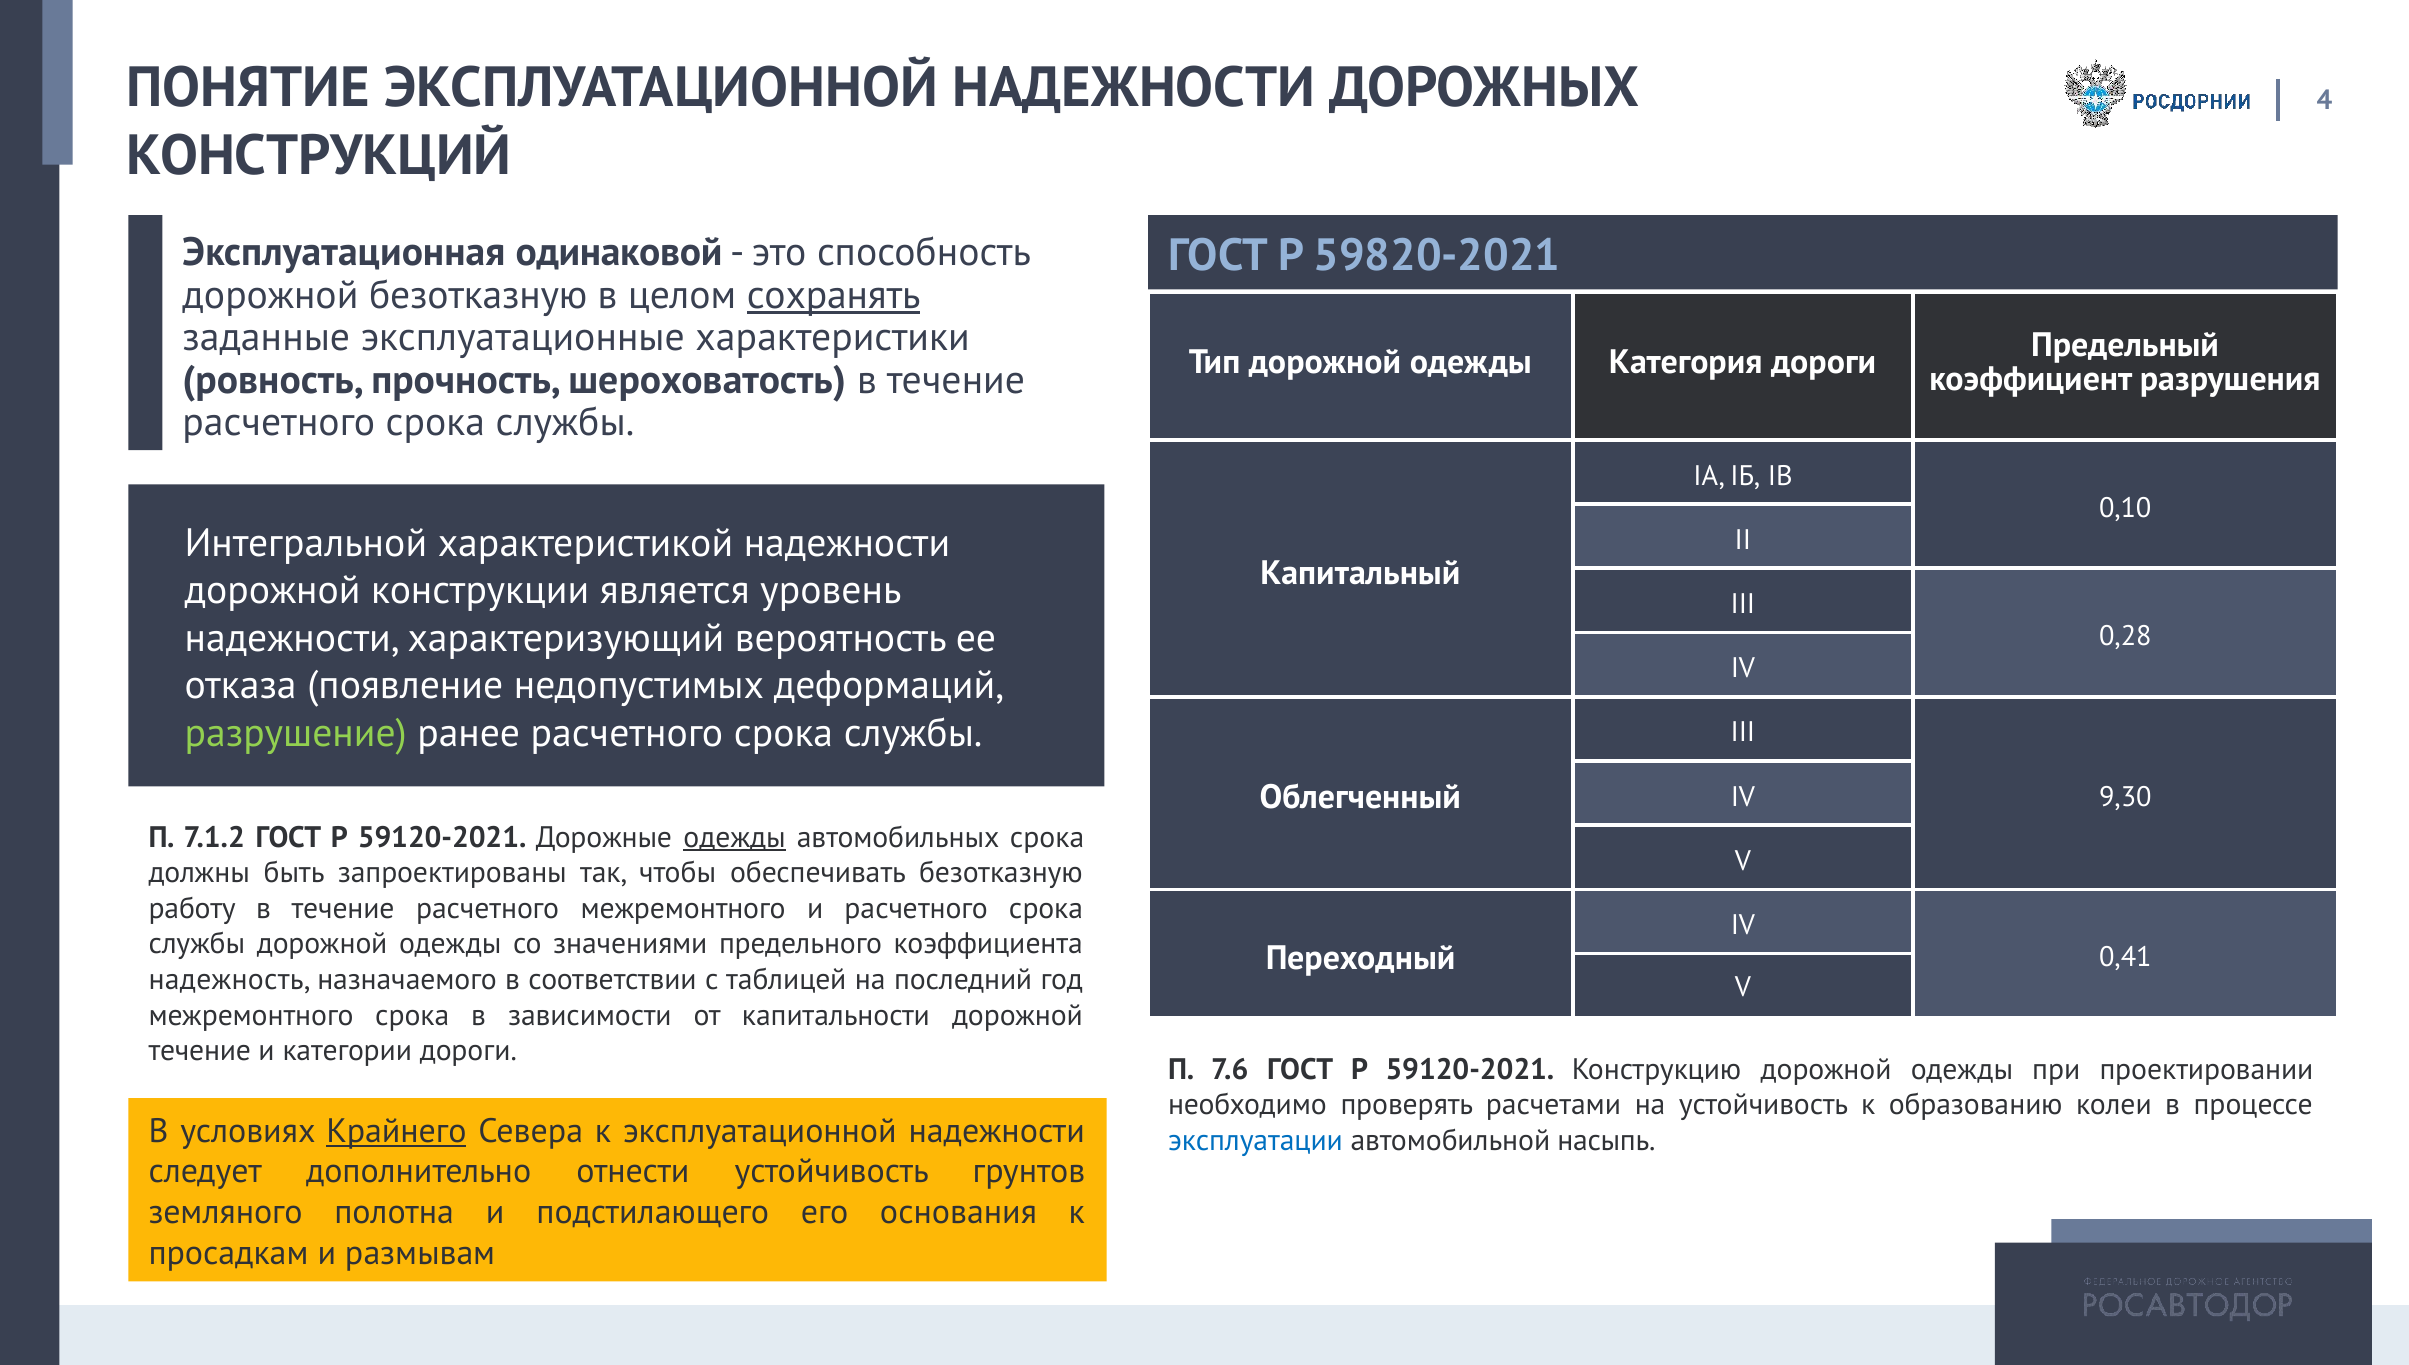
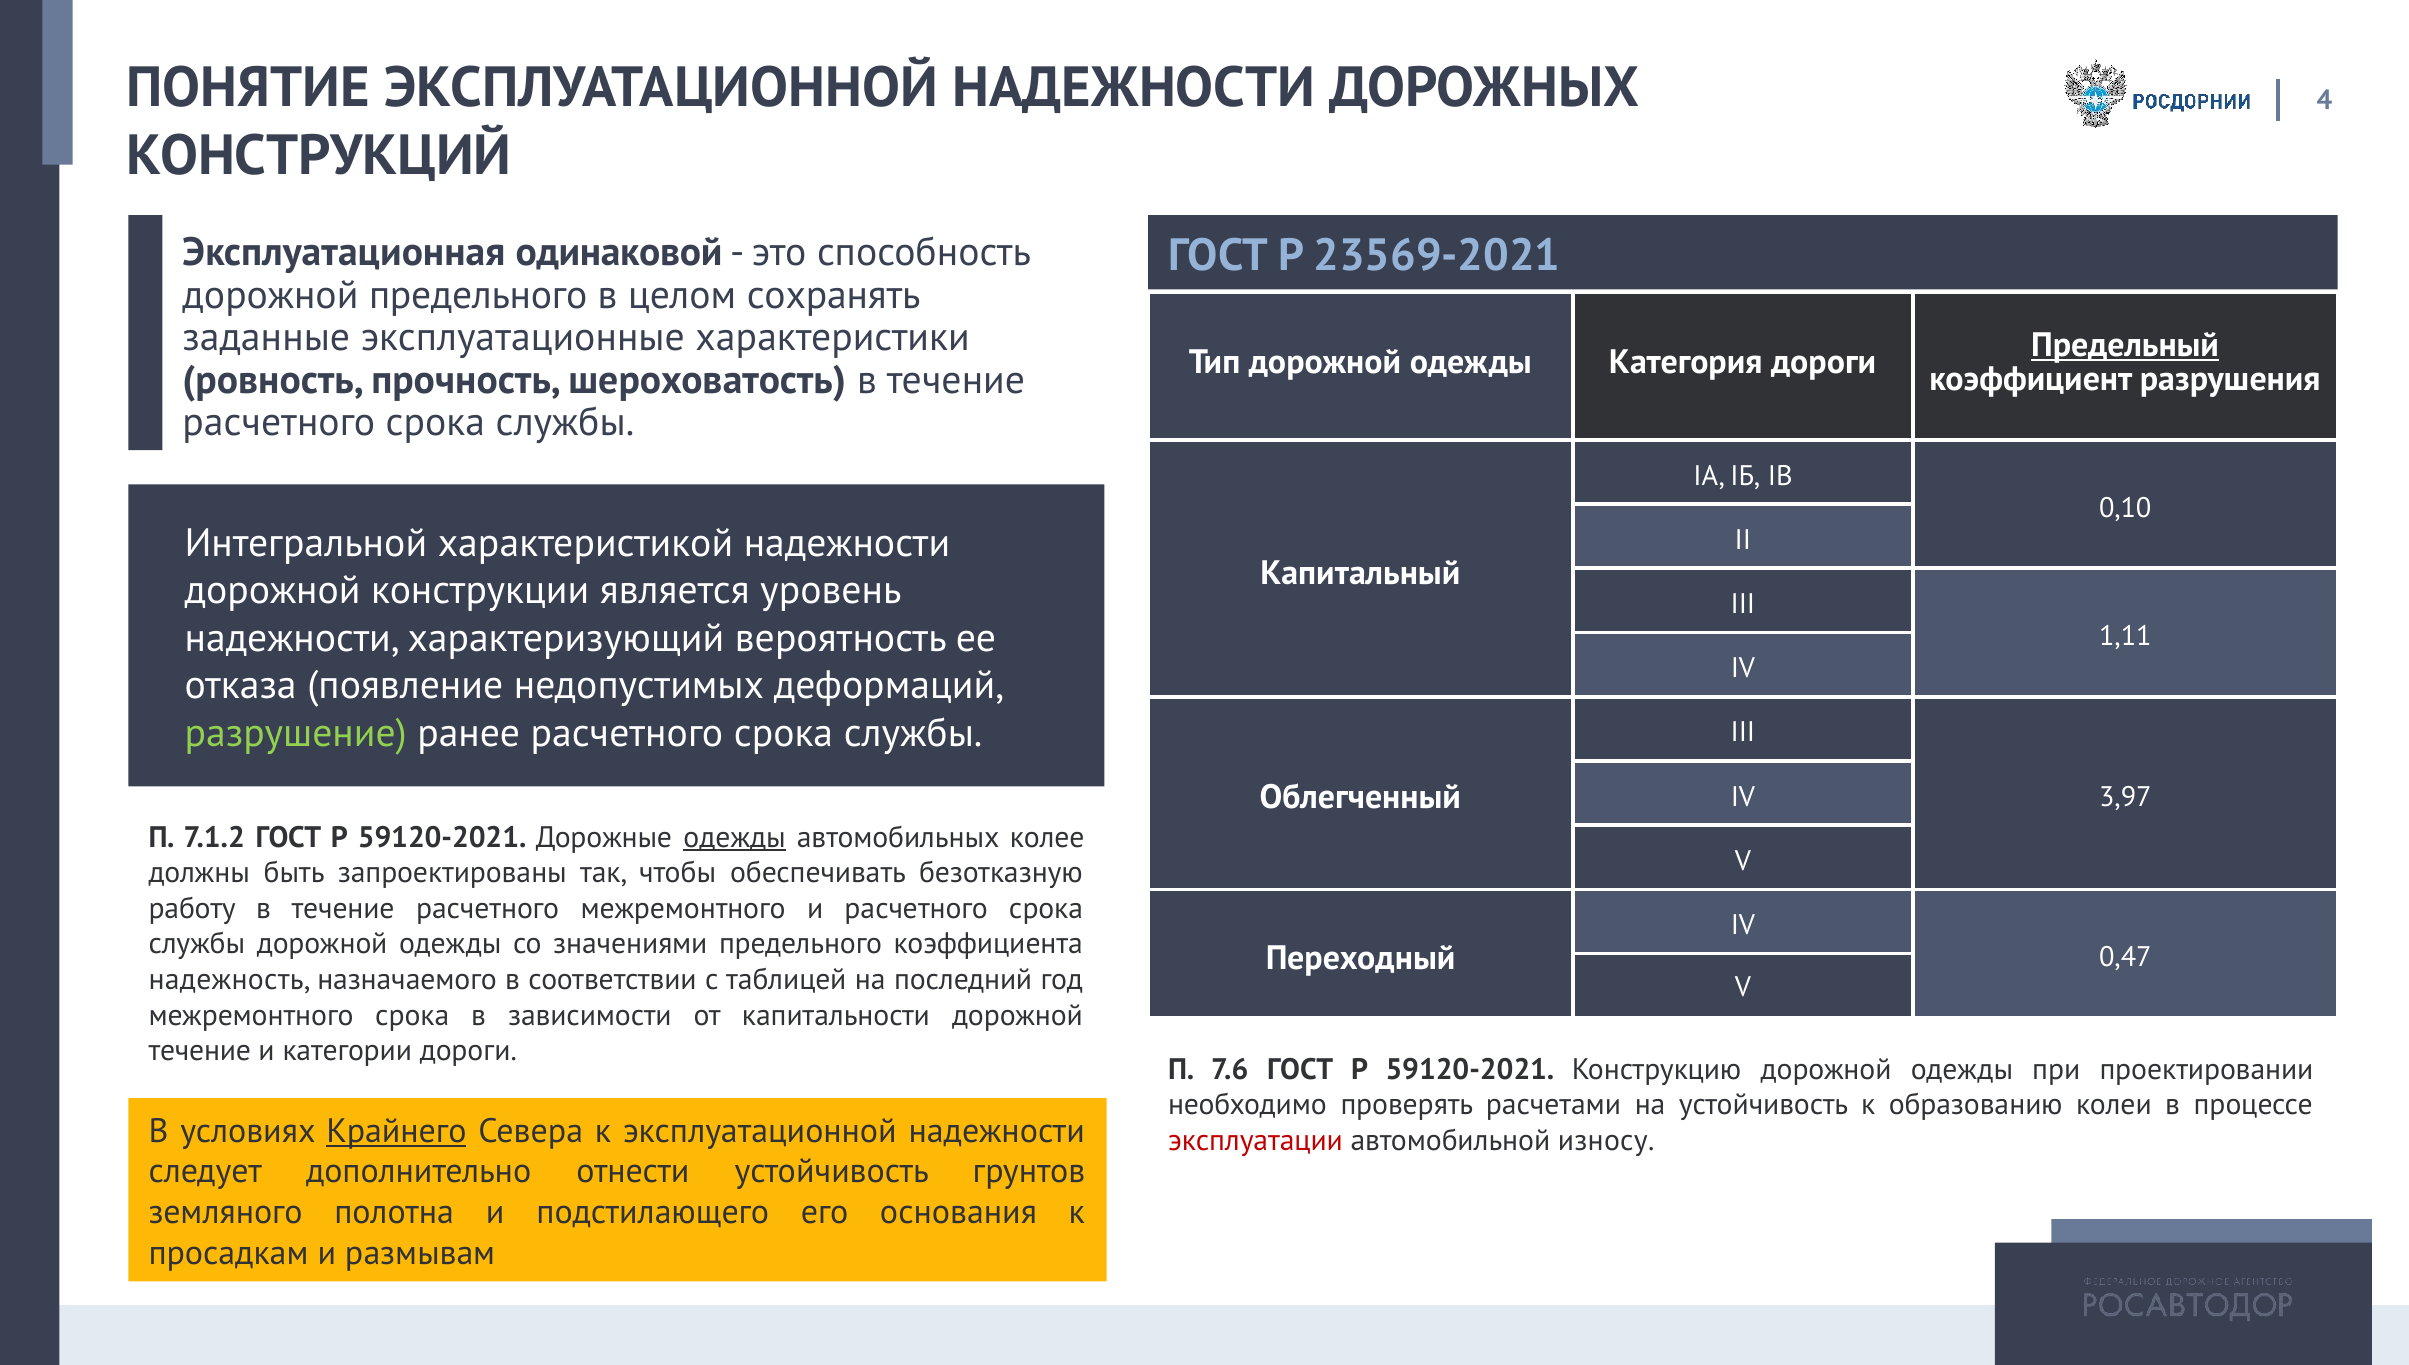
59820-2021: 59820-2021 -> 23569-2021 (1437, 256)
дорожной безотказную: безотказную -> предельного (478, 295)
сохранять underline: present -> none (834, 295)
Предельный underline: none -> present (2125, 345)
0,28: 0,28 -> 1,11 (2125, 636)
9,30: 9,30 -> 3,97 (2125, 797)
автомобильных срока: срока -> колее (1047, 837)
0,41: 0,41 -> 0,47 (2125, 957)
эксплуатации colour: blue -> red (1256, 1141)
насыпь: насыпь -> износу (1606, 1141)
